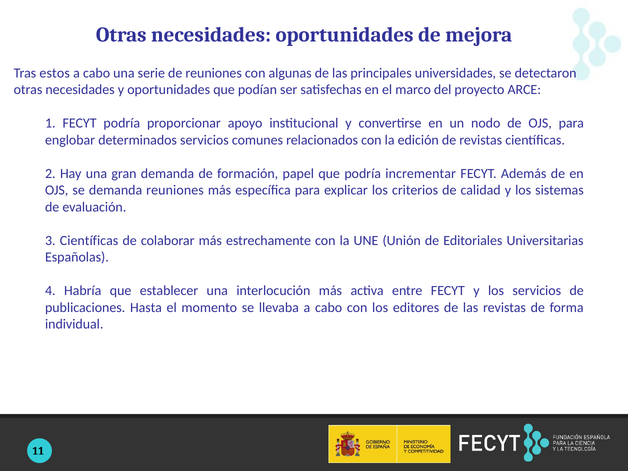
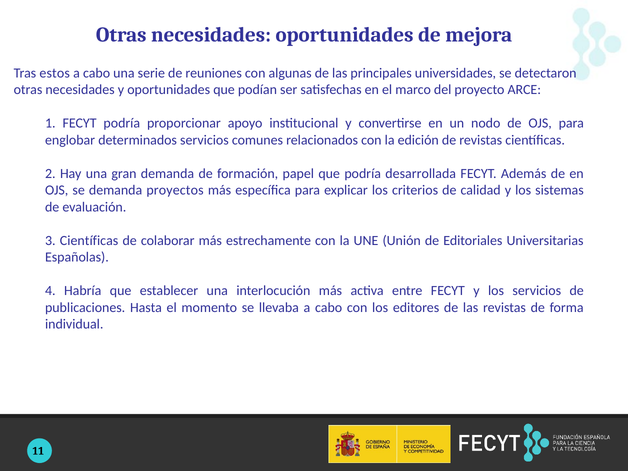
incrementar: incrementar -> desarrollada (421, 174)
demanda reuniones: reuniones -> proyectos (175, 190)
